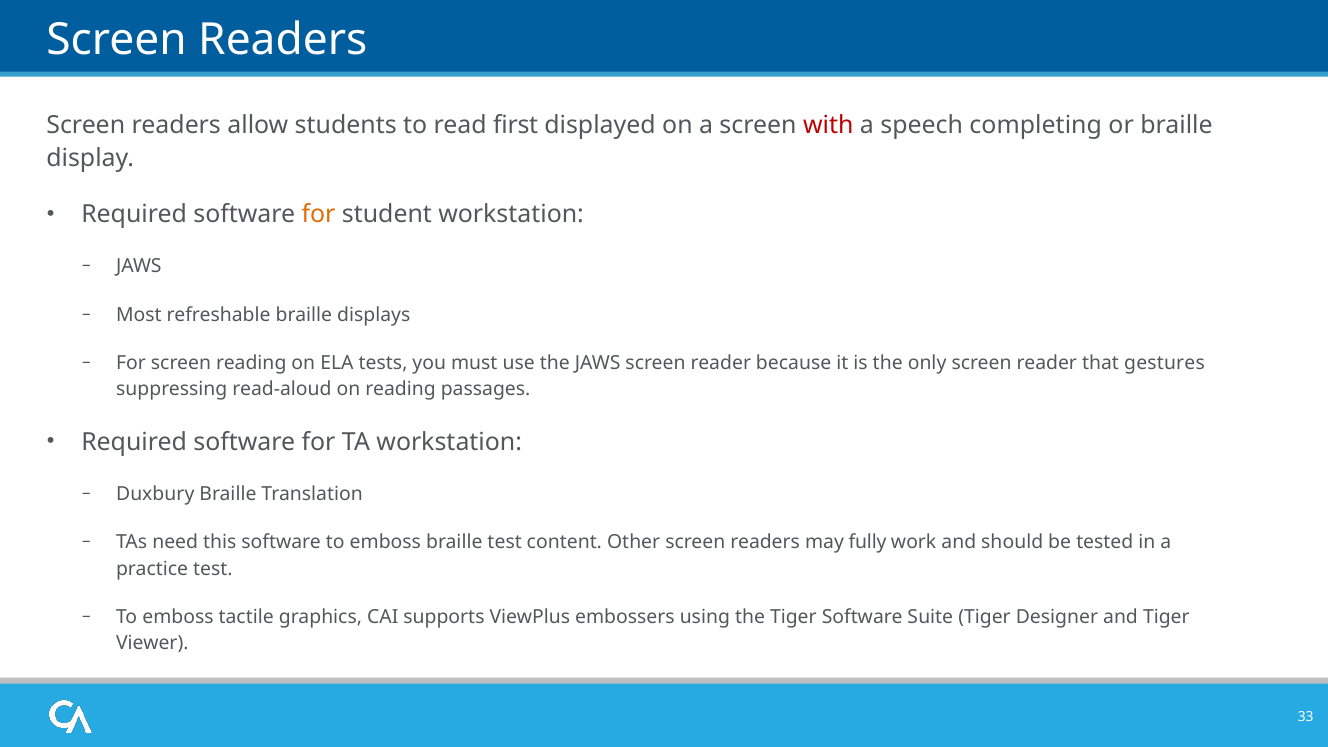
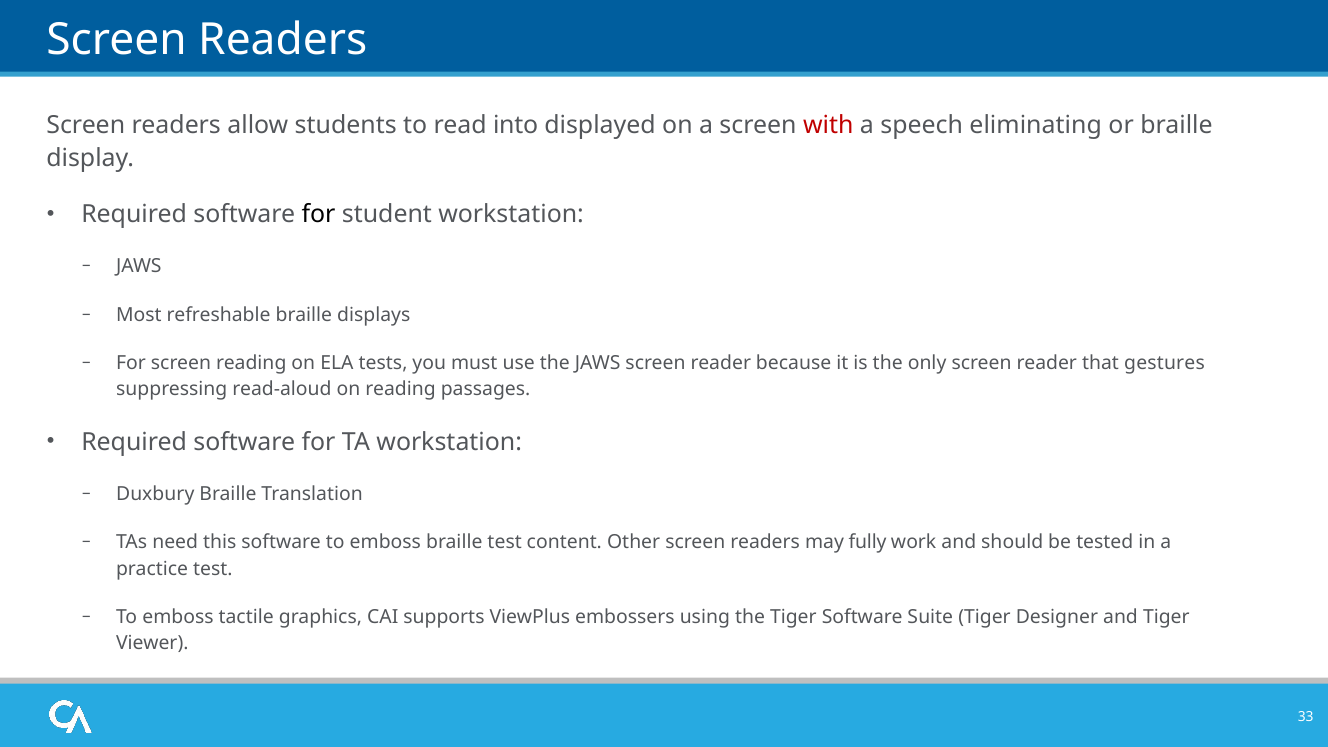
first: first -> into (516, 125)
completing: completing -> eliminating (1036, 125)
for colour: orange -> black (319, 215)
